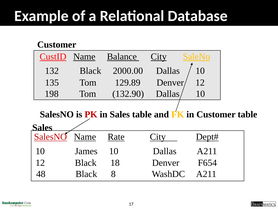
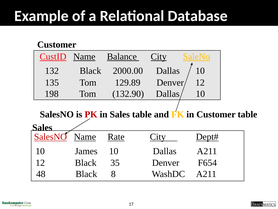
18: 18 -> 35 (115, 163)
